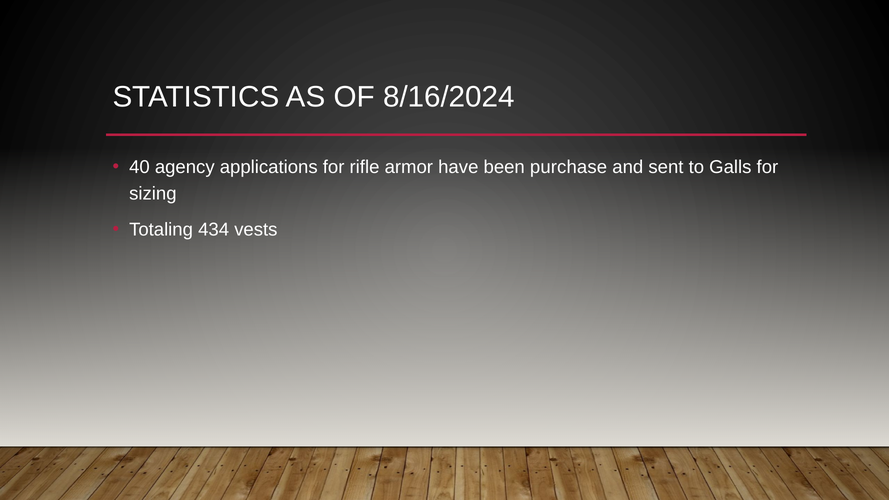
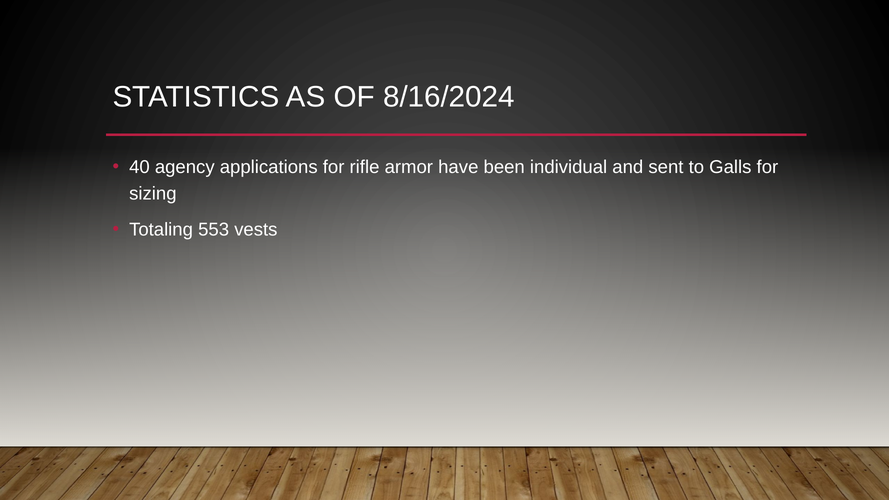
purchase: purchase -> individual (569, 167)
434: 434 -> 553 (214, 230)
